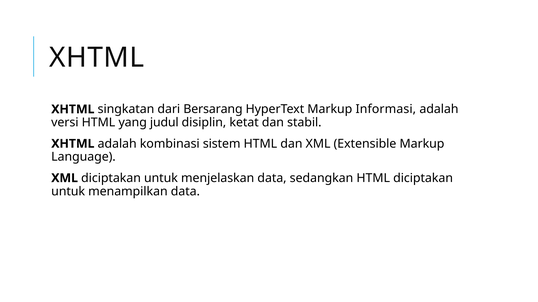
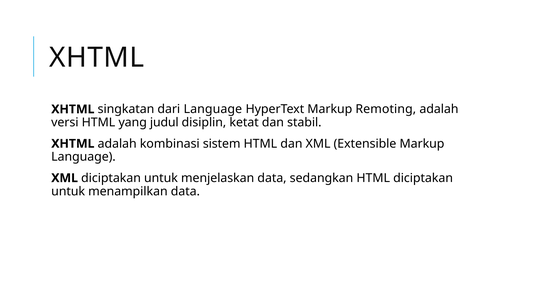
dari Bersarang: Bersarang -> Language (213, 109)
Informasi: Informasi -> Remoting (386, 109)
